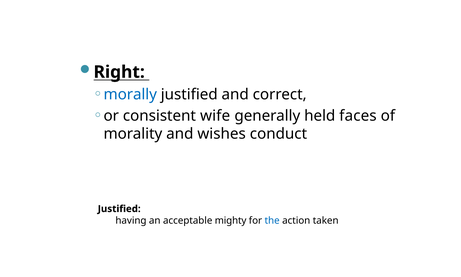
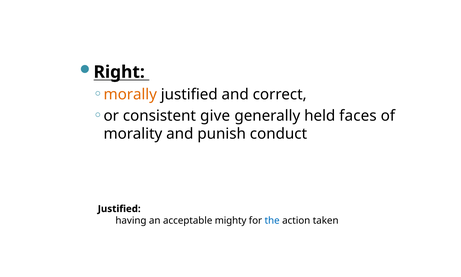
morally colour: blue -> orange (130, 94)
wife: wife -> give (215, 115)
wishes: wishes -> punish (222, 134)
